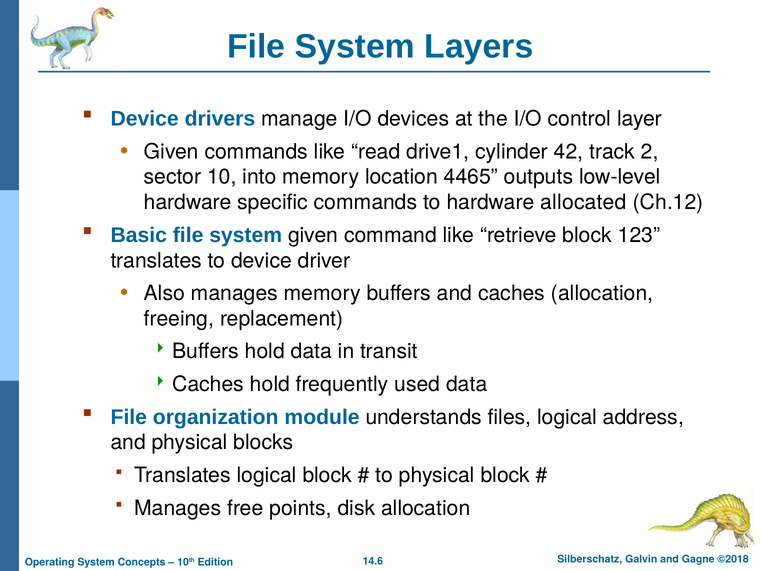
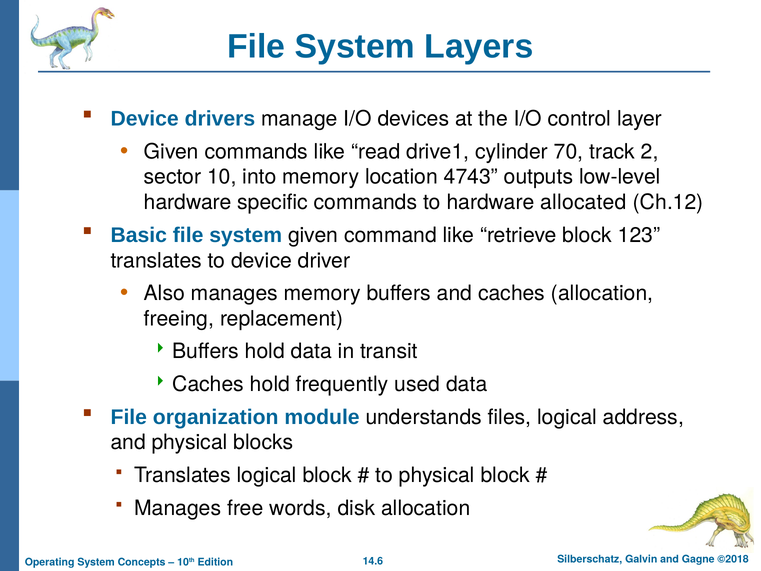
42: 42 -> 70 (569, 152)
4465: 4465 -> 4743 (471, 177)
points: points -> words (300, 508)
